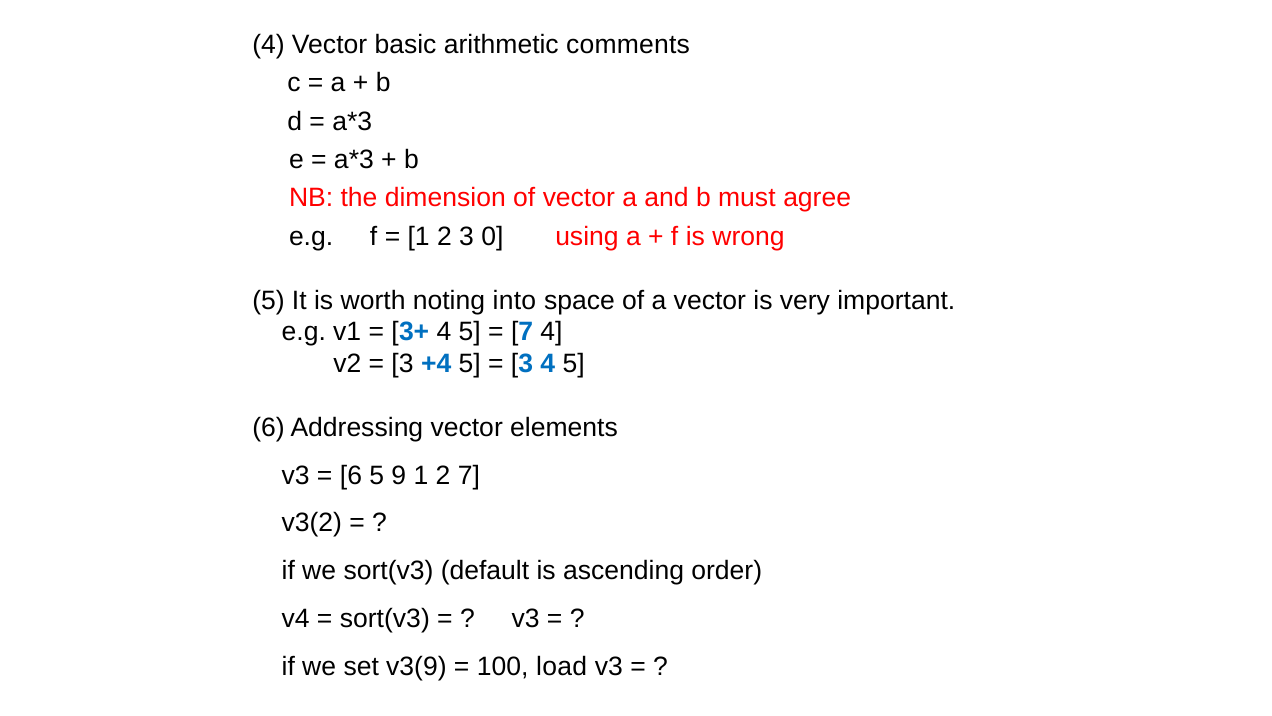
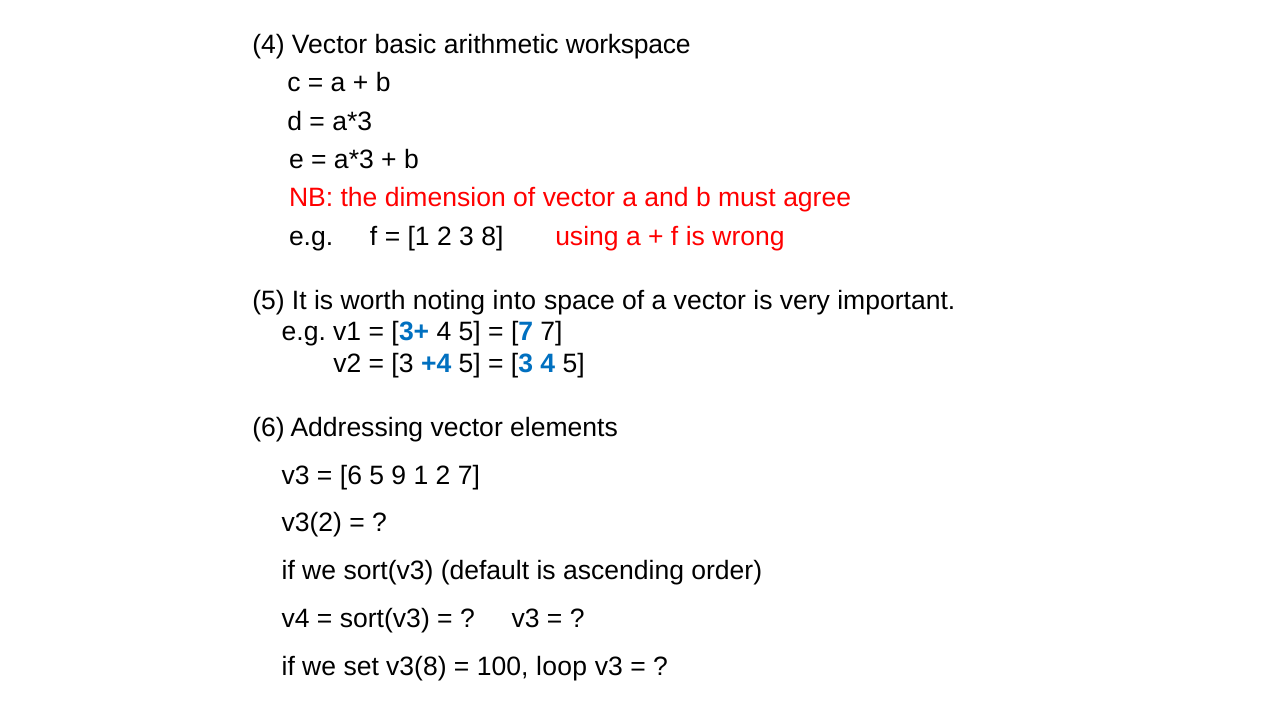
comments: comments -> workspace (628, 44)
0: 0 -> 8 (492, 236)
7 4: 4 -> 7 (551, 332)
v3(9: v3(9 -> v3(8 (416, 666)
load: load -> loop (562, 666)
